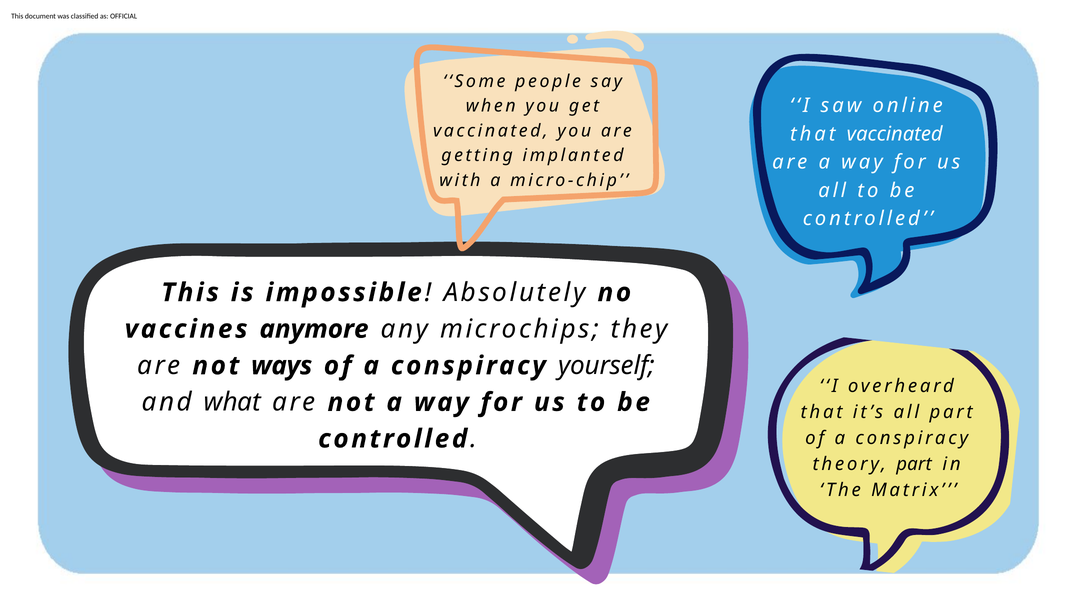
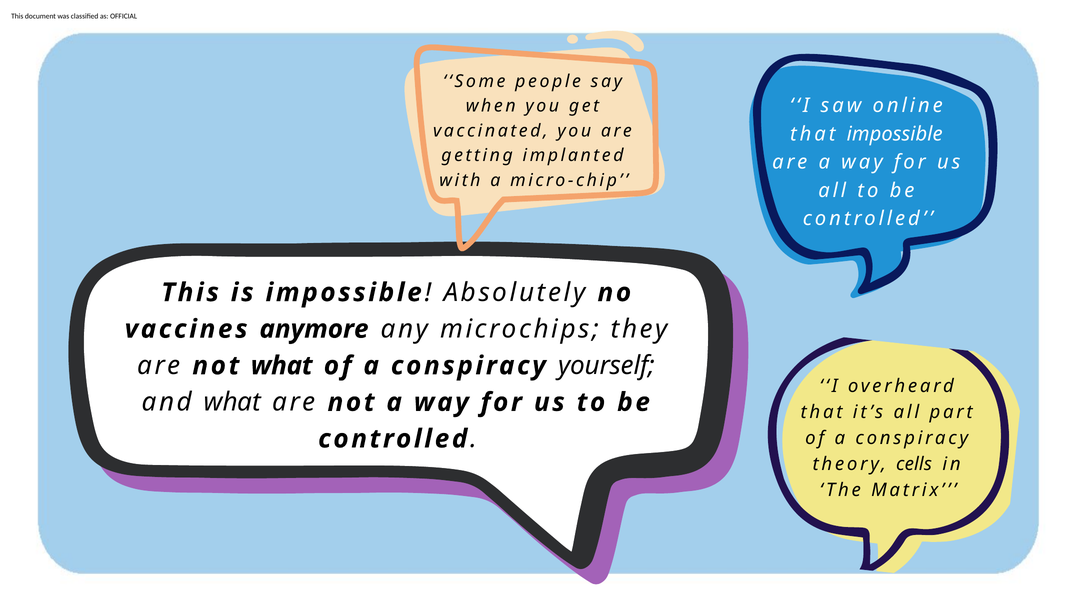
that vaccinated: vaccinated -> impossible (895, 134)
not ways: ways -> what (282, 366)
theory part: part -> cells (914, 464)
